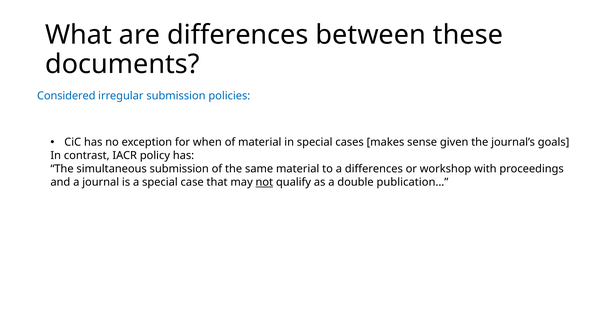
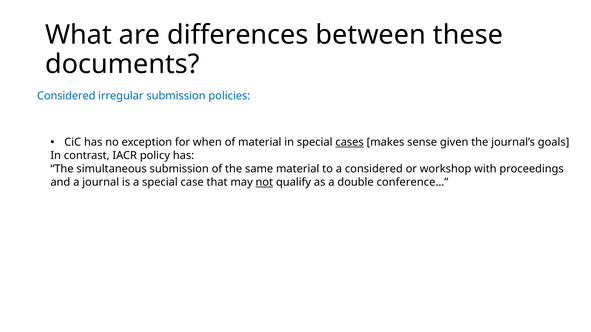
cases underline: none -> present (350, 142)
a differences: differences -> considered (374, 169)
publication…: publication… -> conference… (412, 182)
